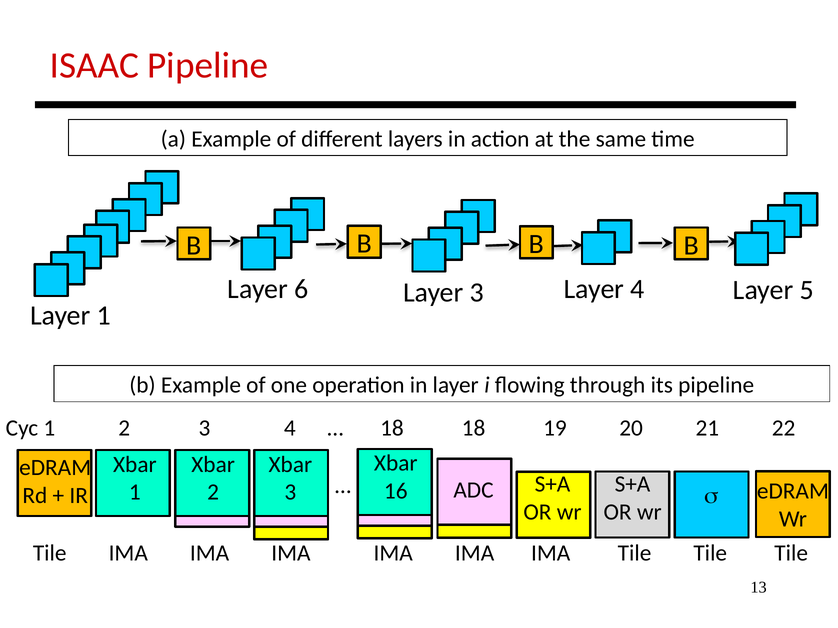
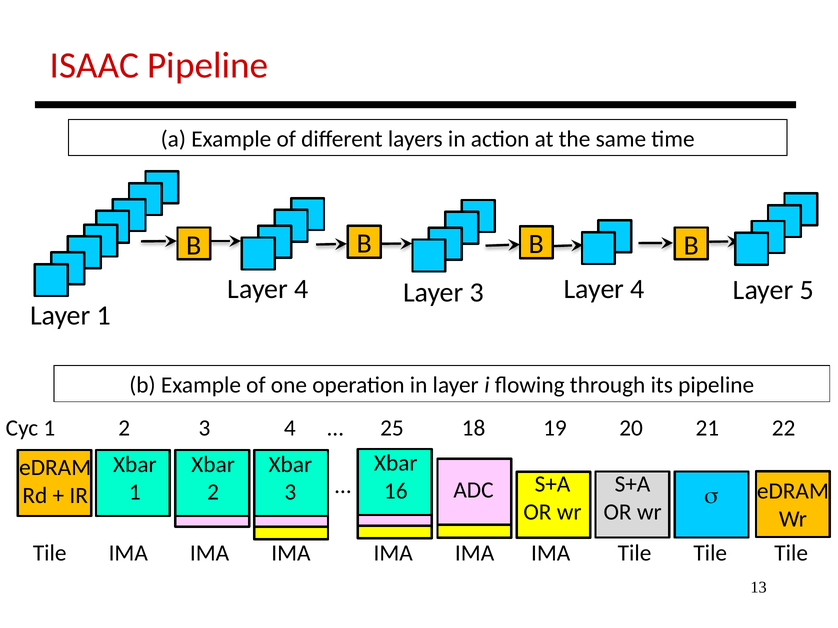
6: 6 -> 4 (301, 289)
18: 18 -> 25 (392, 429)
